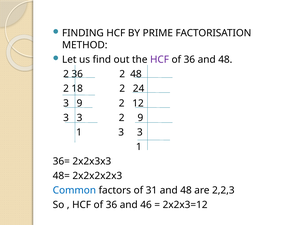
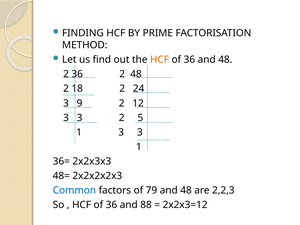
HCF colour: purple -> orange (160, 60)
2 9: 9 -> 5 (140, 118)
31: 31 -> 79 (151, 190)
46: 46 -> 88 (146, 205)
